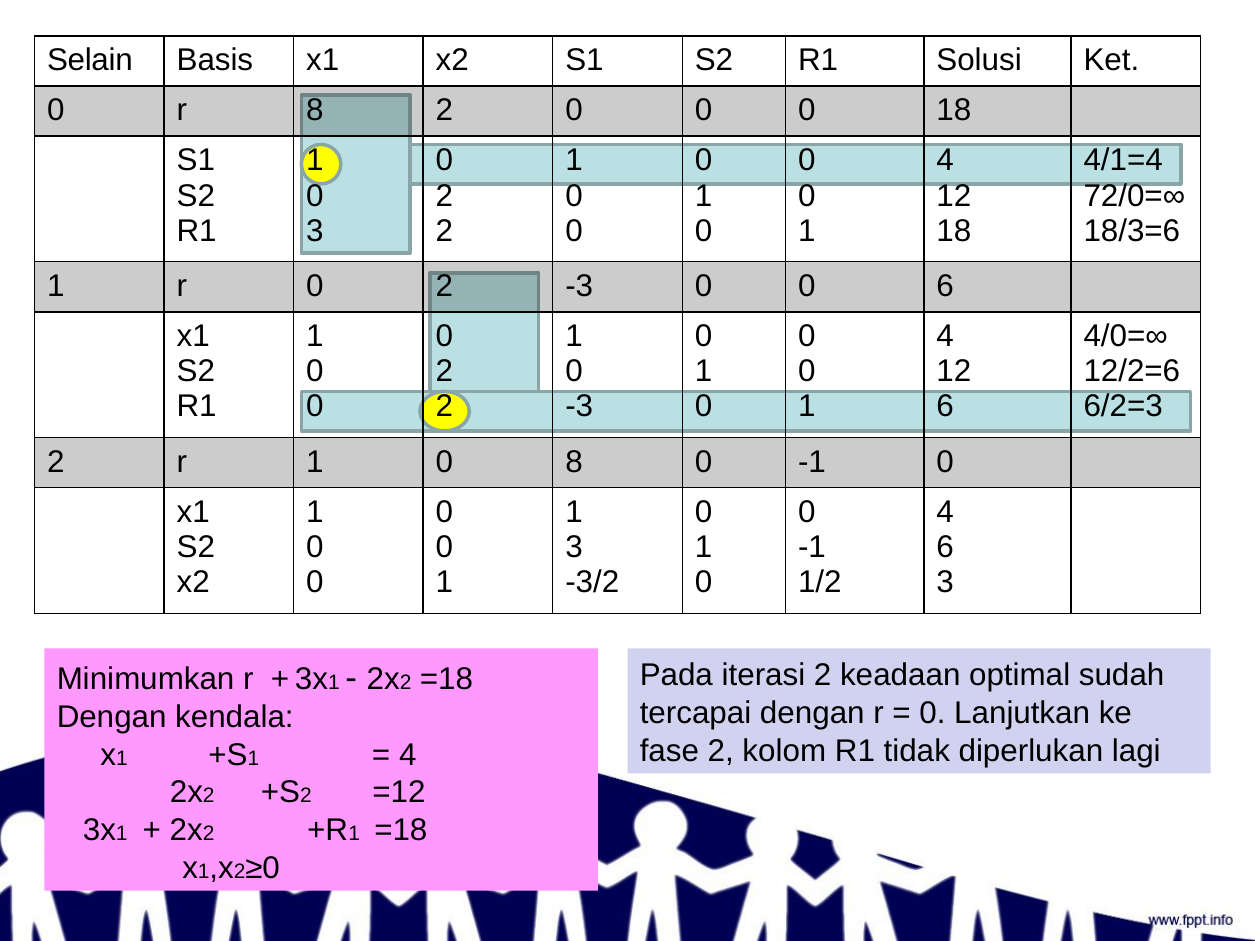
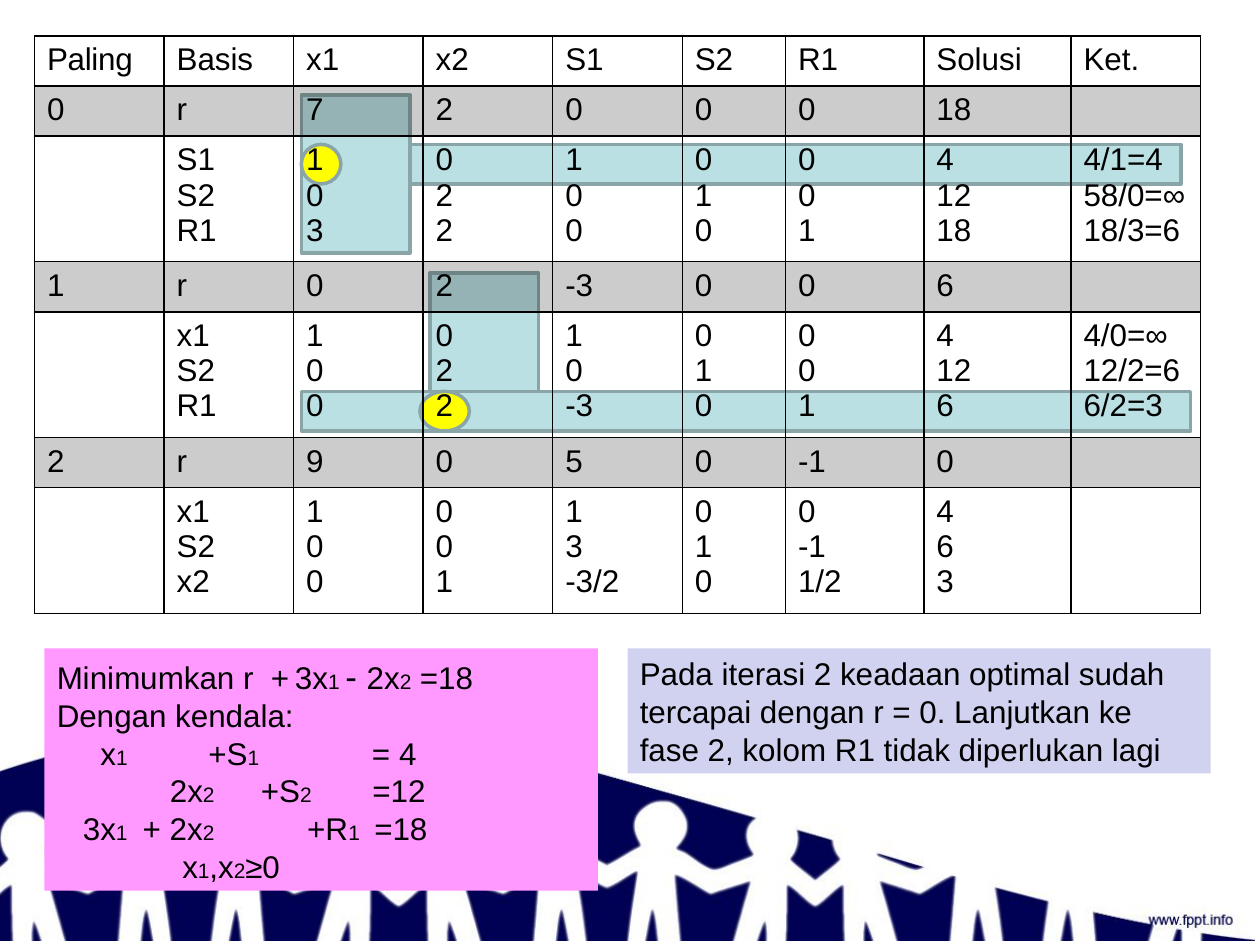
Selain: Selain -> Paling (90, 60)
r 8: 8 -> 7 (315, 110)
72/0=∞: 72/0=∞ -> 58/0=∞ (1134, 196)
r 1: 1 -> 9 (315, 462)
0 8: 8 -> 5 (574, 462)
